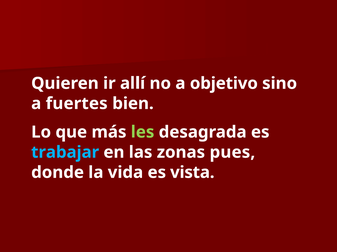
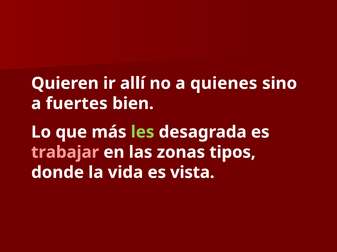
objetivo: objetivo -> quienes (224, 84)
trabajar colour: light blue -> pink (65, 153)
pues: pues -> tipos (233, 153)
